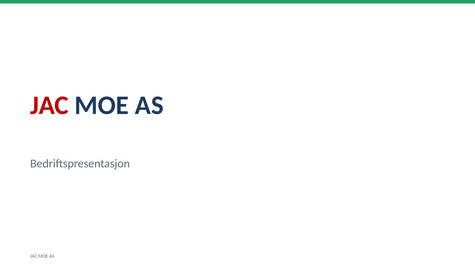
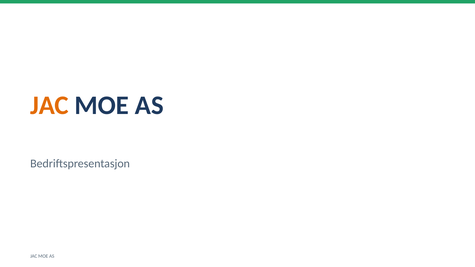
JAC colour: red -> orange (49, 105)
